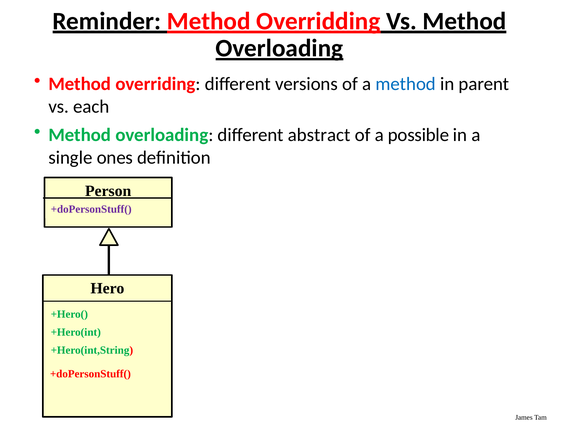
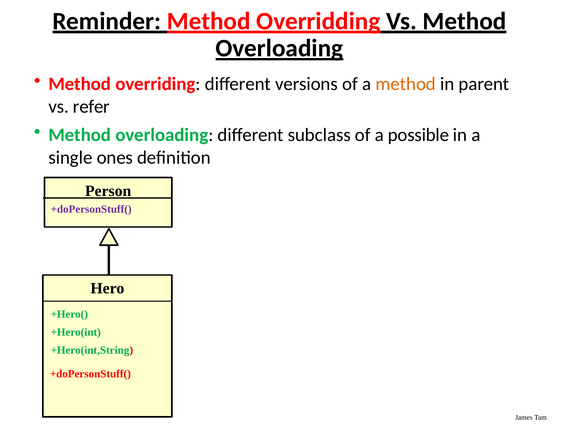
method colour: blue -> orange (406, 84)
each: each -> refer (91, 107)
abstract: abstract -> subclass (319, 135)
